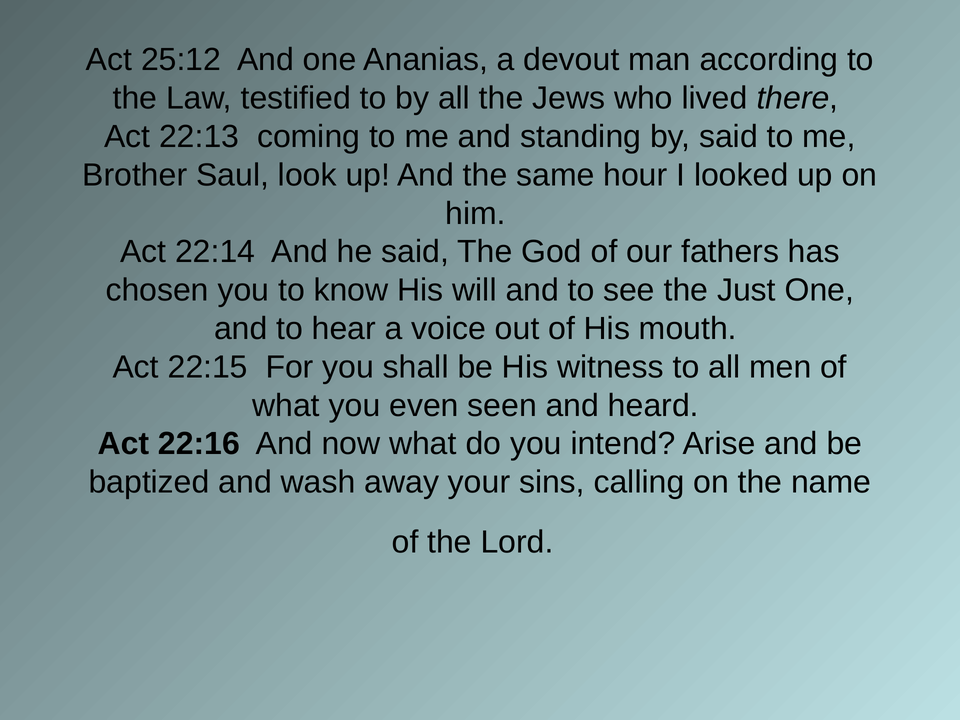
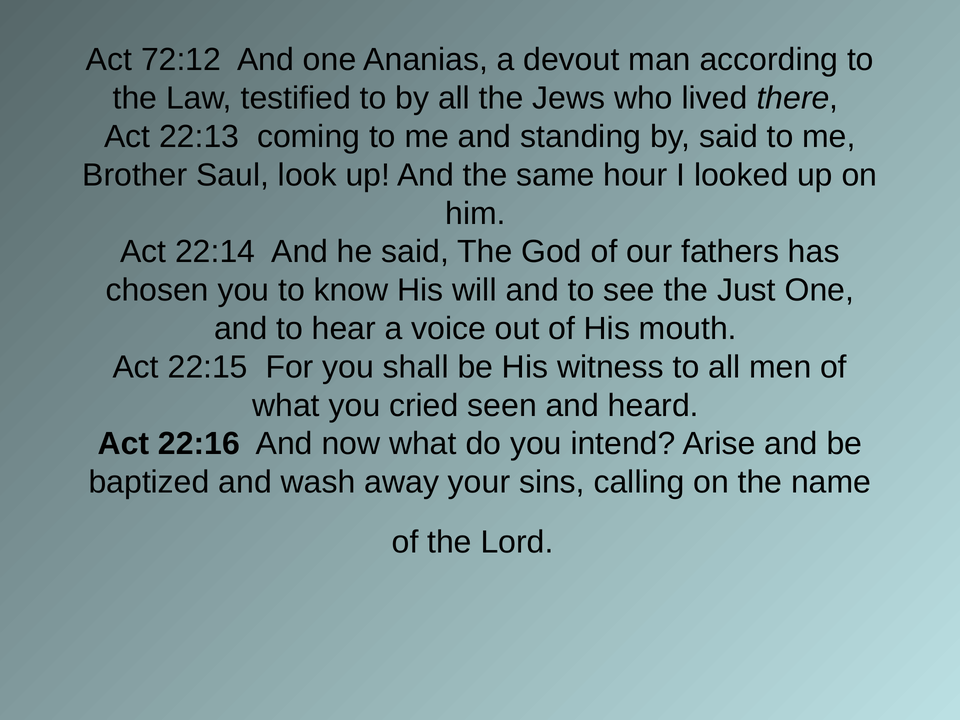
25:12: 25:12 -> 72:12 (181, 60)
even: even -> cried (424, 405)
